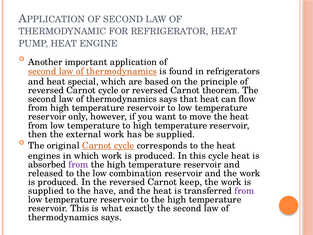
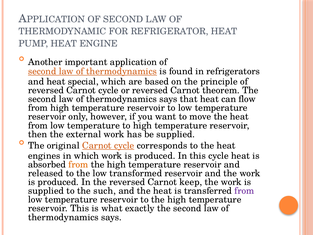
from colour: purple -> orange (78, 164)
combination: combination -> transformed (136, 173)
have: have -> such (105, 191)
